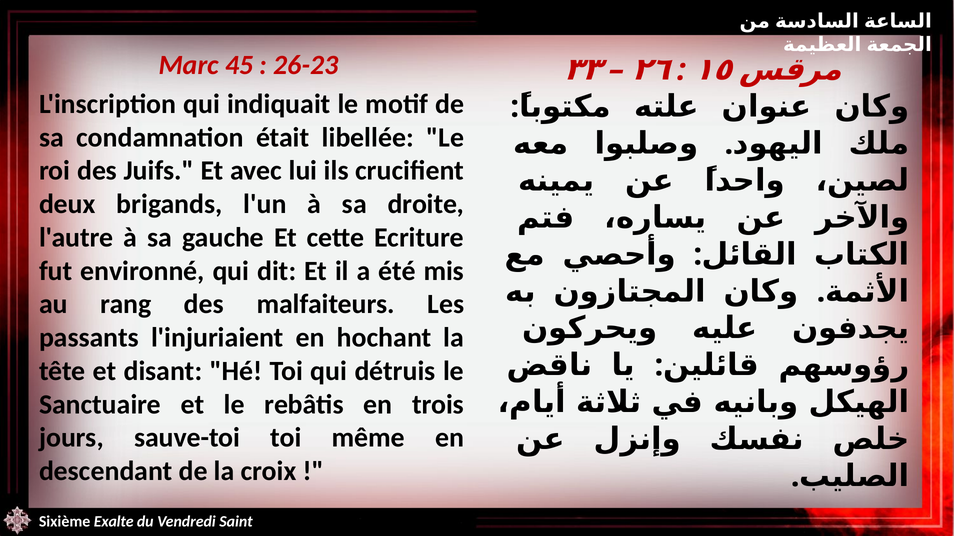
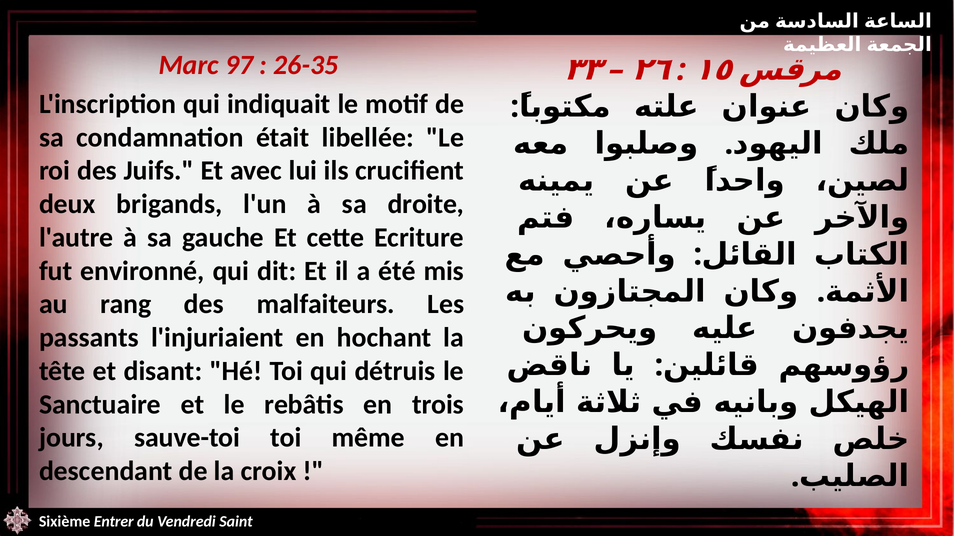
45: 45 -> 97 (239, 65)
26-23: 26-23 -> 26-35 (306, 65)
Exalte: Exalte -> Entrer (114, 522)
